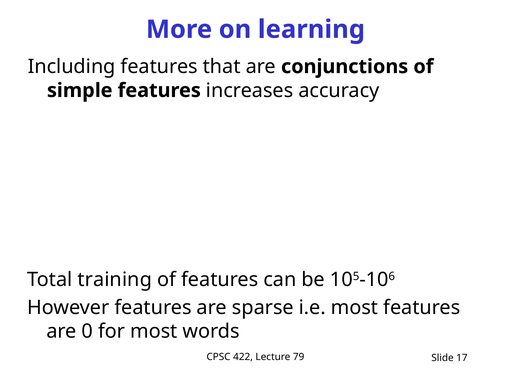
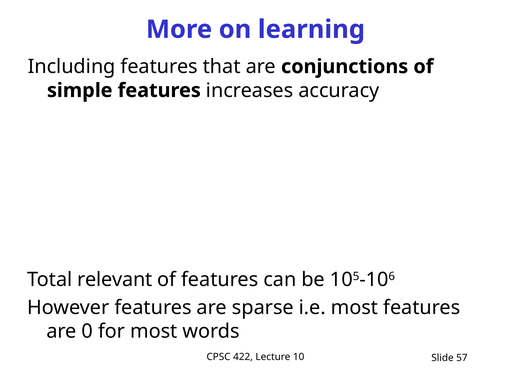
training: training -> relevant (115, 280)
79: 79 -> 10 (299, 357)
17: 17 -> 57 (462, 358)
